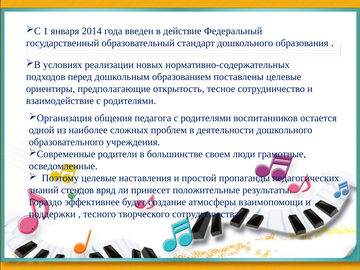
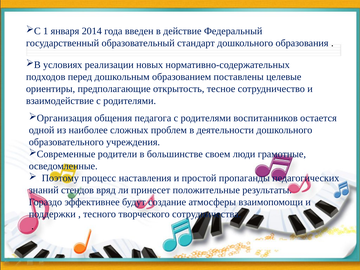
Поэтому целевые: целевые -> процесс (99, 178)
